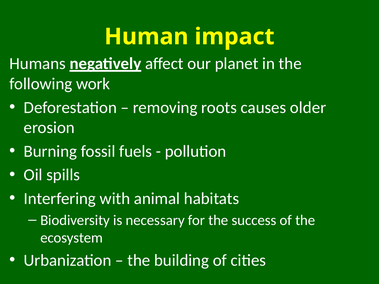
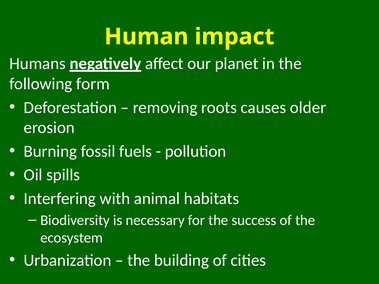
work: work -> form (93, 84)
